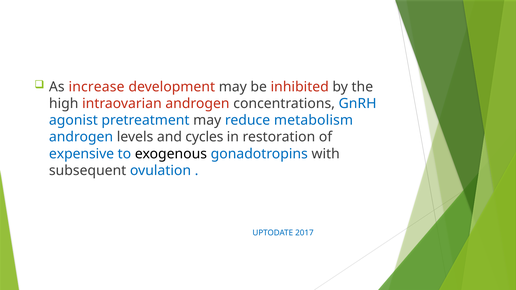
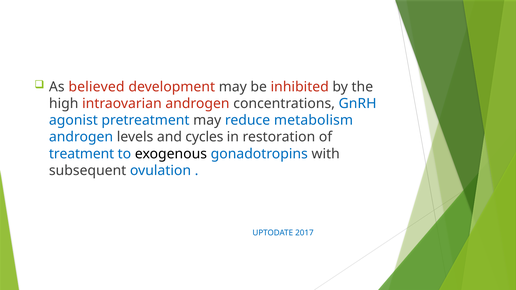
increase: increase -> believed (97, 87)
expensive: expensive -> treatment (82, 154)
